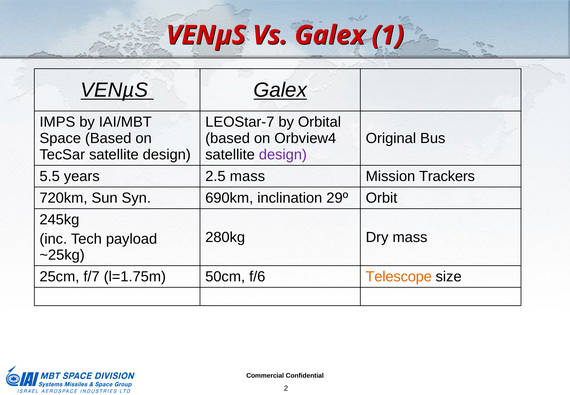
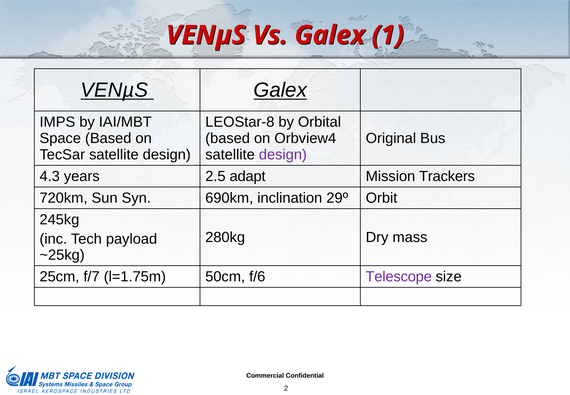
LEOStar-7: LEOStar-7 -> LEOStar-8 (240, 122)
5.5: 5.5 -> 4.3 (50, 176)
2.5 mass: mass -> adapt (248, 176)
Telescope colour: orange -> purple (399, 276)
